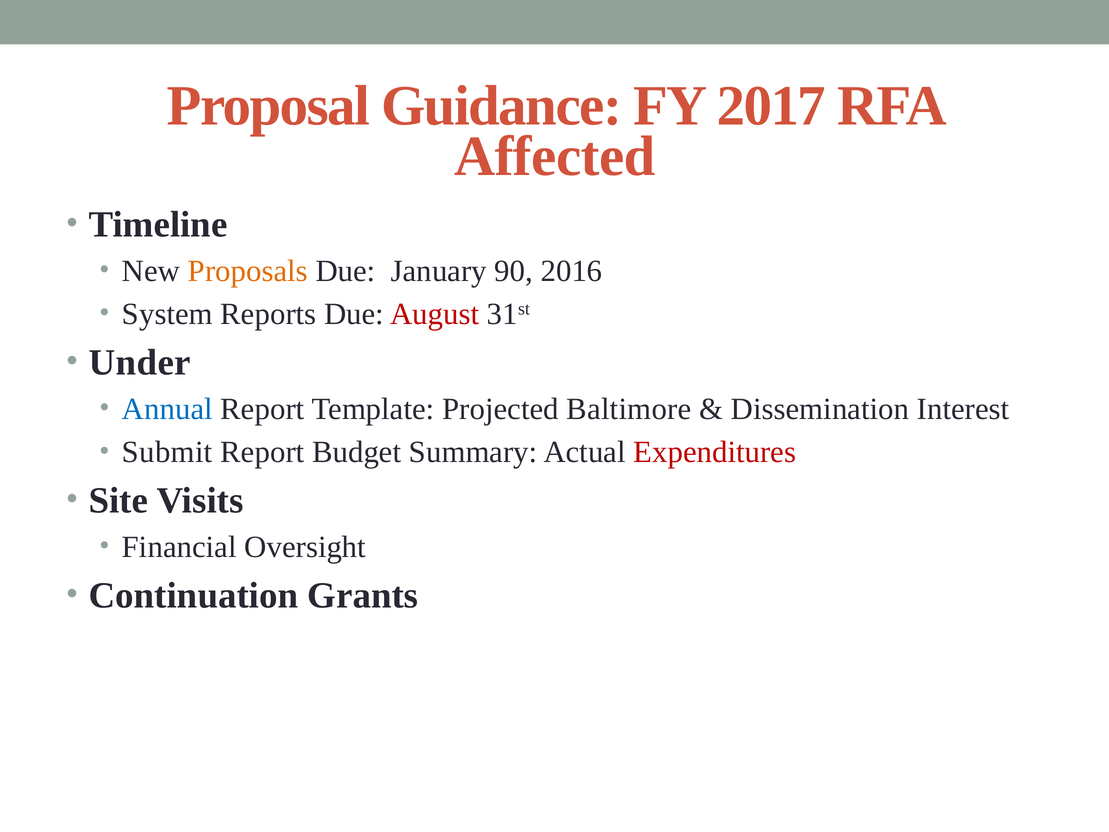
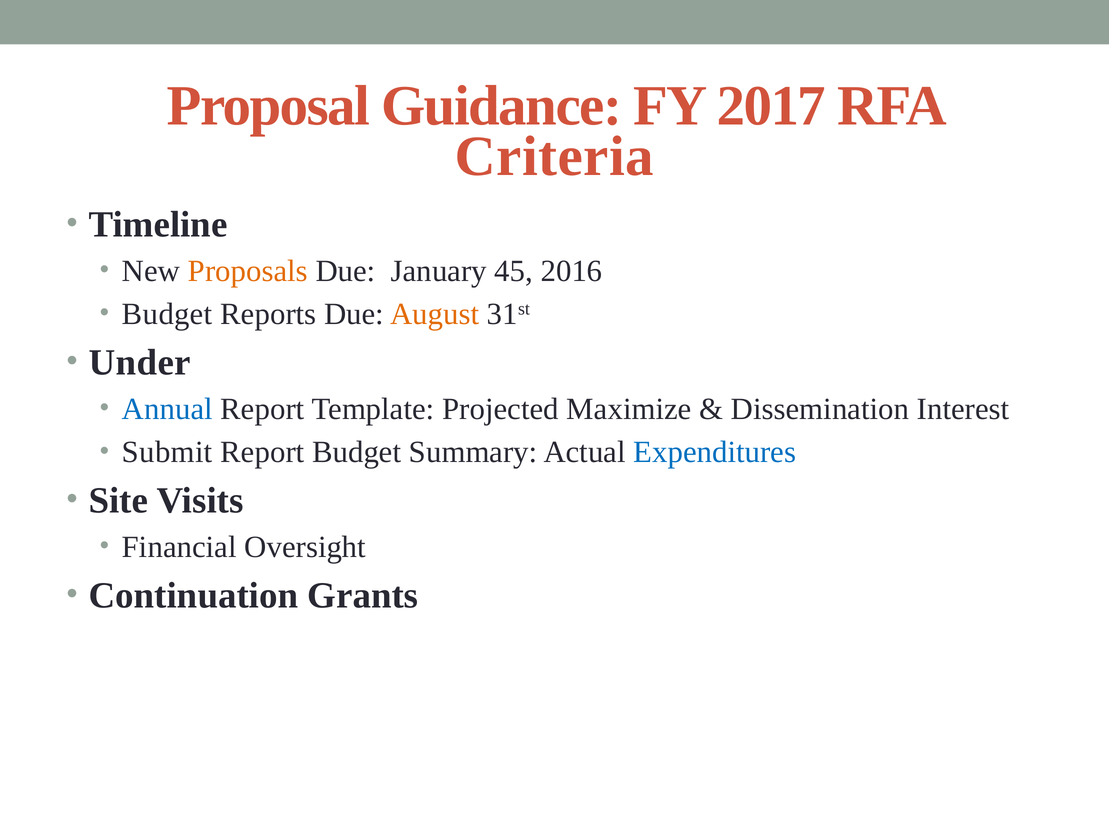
Affected: Affected -> Criteria (554, 156)
90: 90 -> 45 (514, 271)
System: System -> Budget (167, 314)
August colour: red -> orange (435, 314)
Baltimore: Baltimore -> Maximize (629, 409)
Expenditures colour: red -> blue (715, 452)
